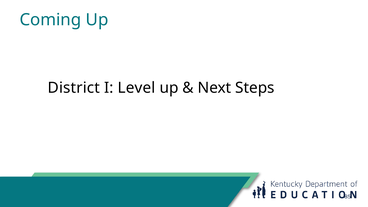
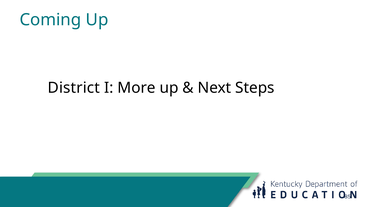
Level: Level -> More (137, 88)
